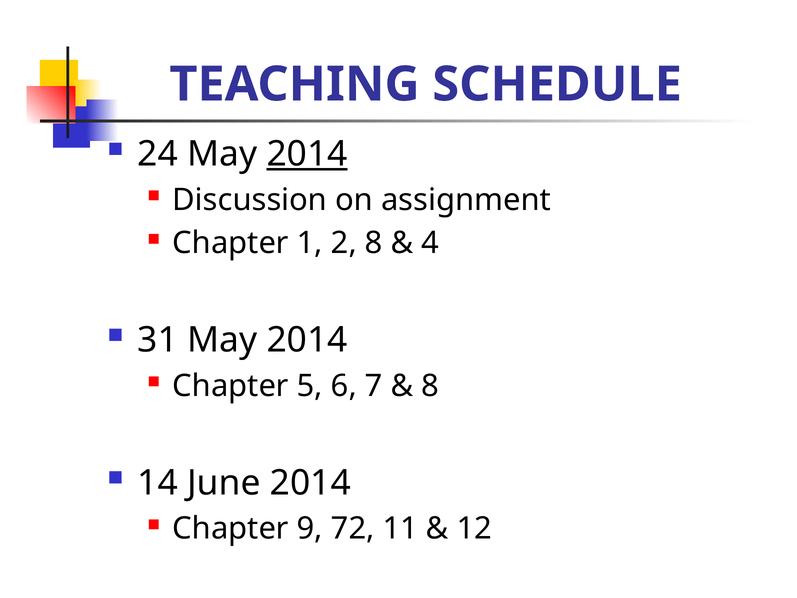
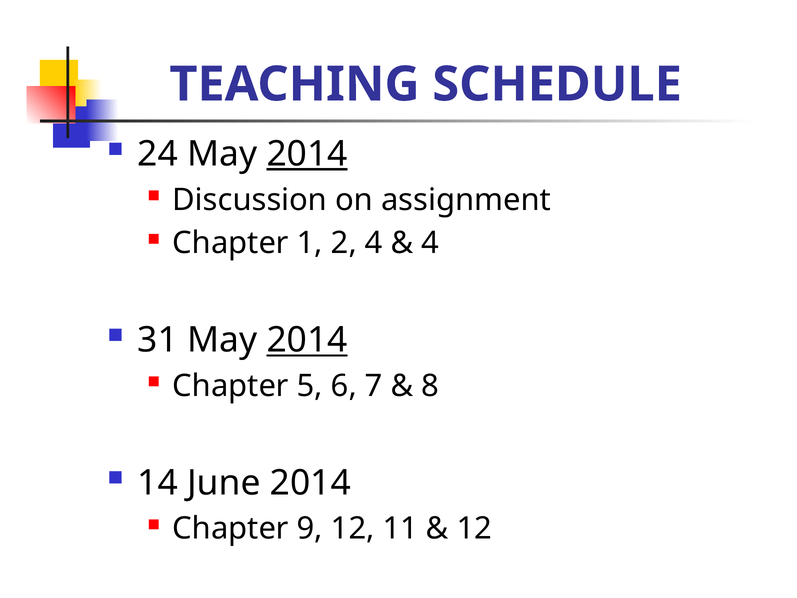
2 8: 8 -> 4 (374, 243)
2014 underline: none -> present (307, 340)
9 72: 72 -> 12 (353, 528)
